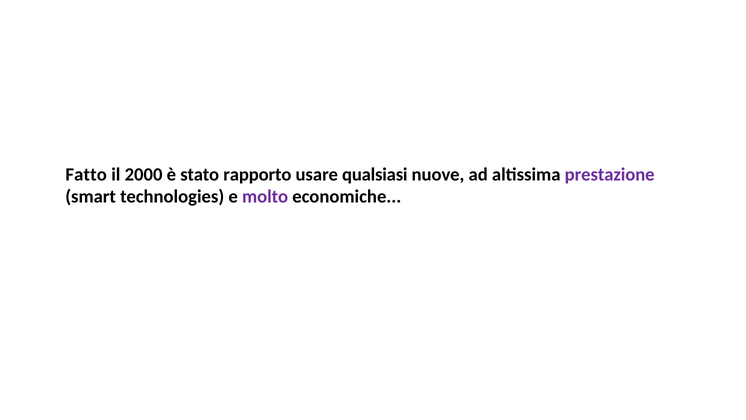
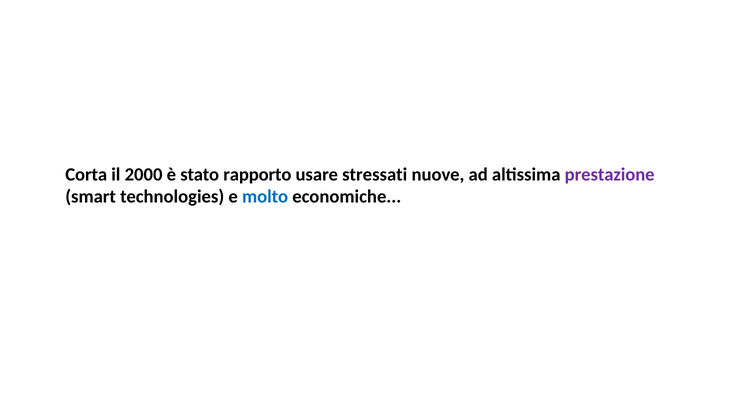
Fatto: Fatto -> Corta (86, 174)
qualsiasi: qualsiasi -> stressati (375, 174)
molto colour: purple -> blue (265, 197)
